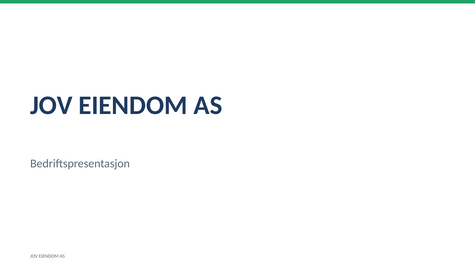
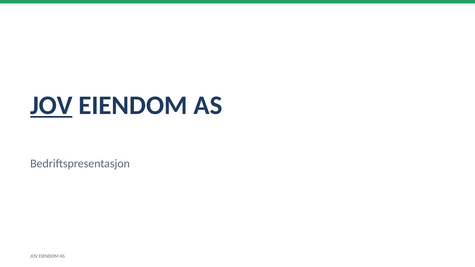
JOV underline: none -> present (51, 105)
